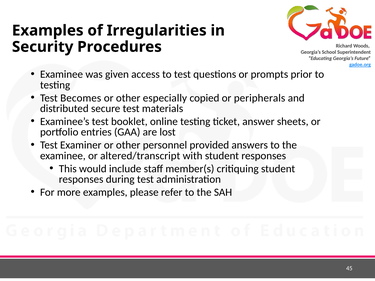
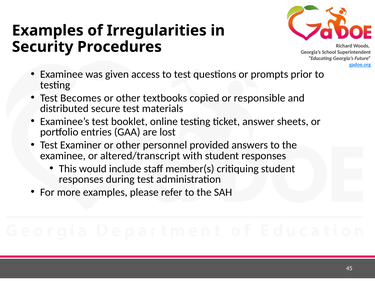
especially: especially -> textbooks (165, 98)
peripherals: peripherals -> responsible (260, 98)
